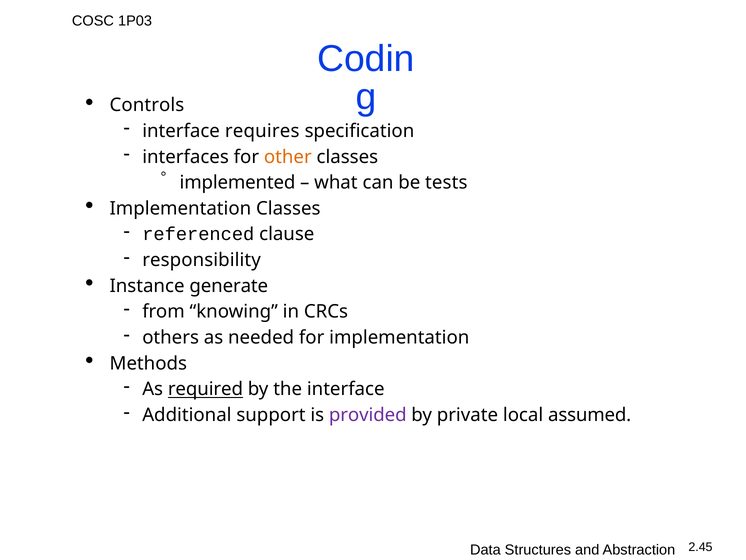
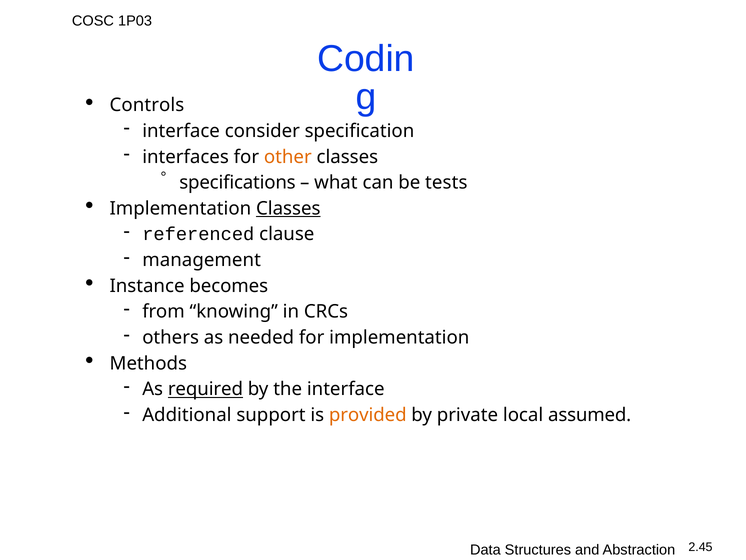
requires: requires -> consider (262, 131)
implemented: implemented -> specifications (238, 182)
Classes underline: none -> present (288, 208)
responsibility: responsibility -> management (202, 260)
generate: generate -> becomes (229, 286)
provided colour: purple -> orange (368, 415)
